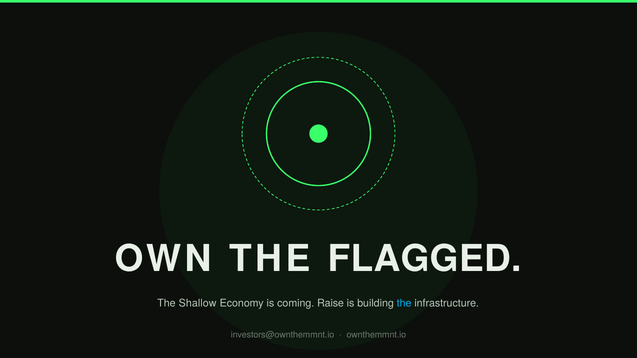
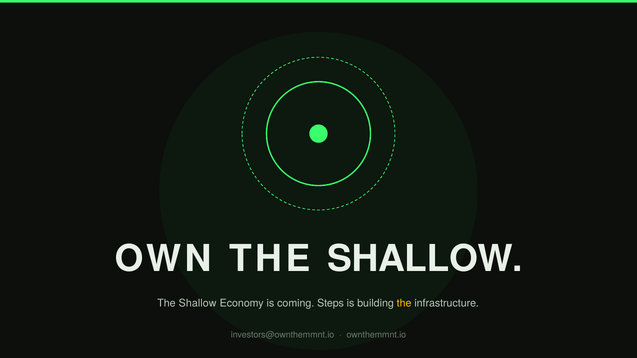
OWN THE FLAGGED: FLAGGED -> SHALLOW (425, 259)
Raise: Raise -> Steps (331, 303)
the colour: light blue -> yellow (404, 303)
